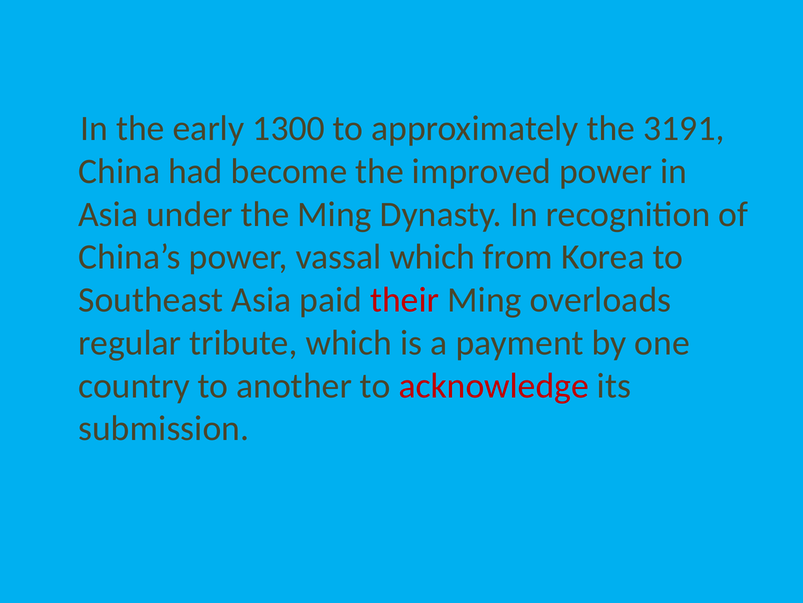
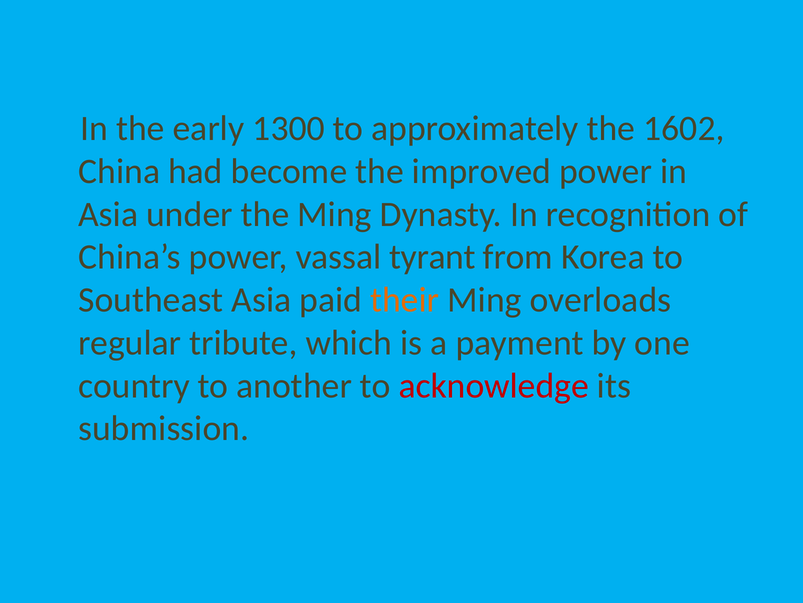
3191: 3191 -> 1602 (684, 128)
vassal which: which -> tyrant (432, 257)
their colour: red -> orange (405, 300)
